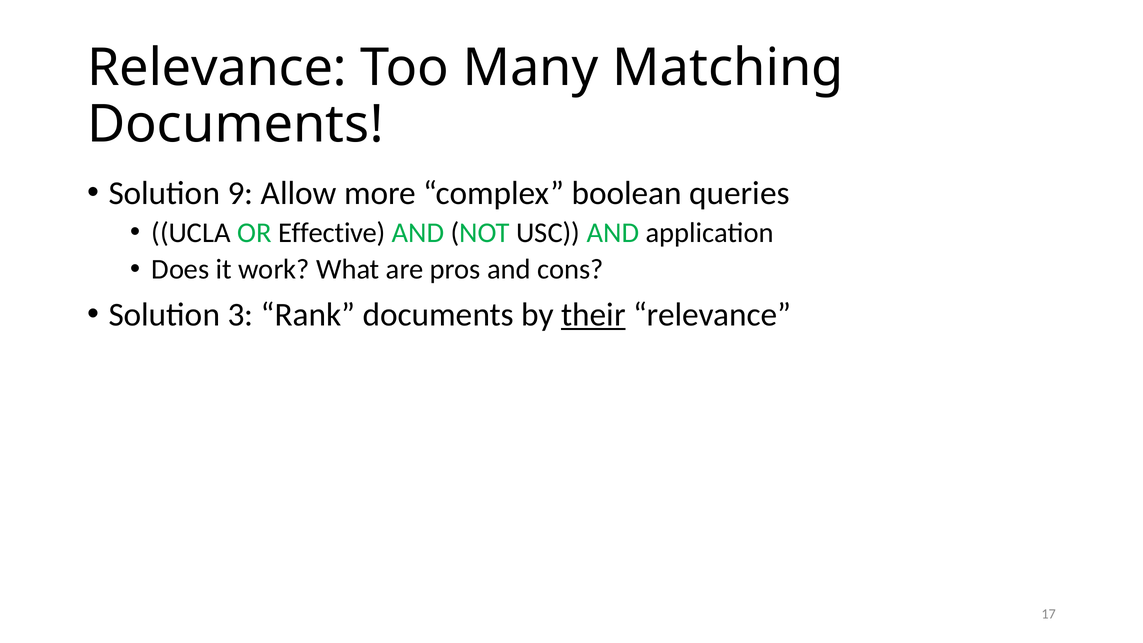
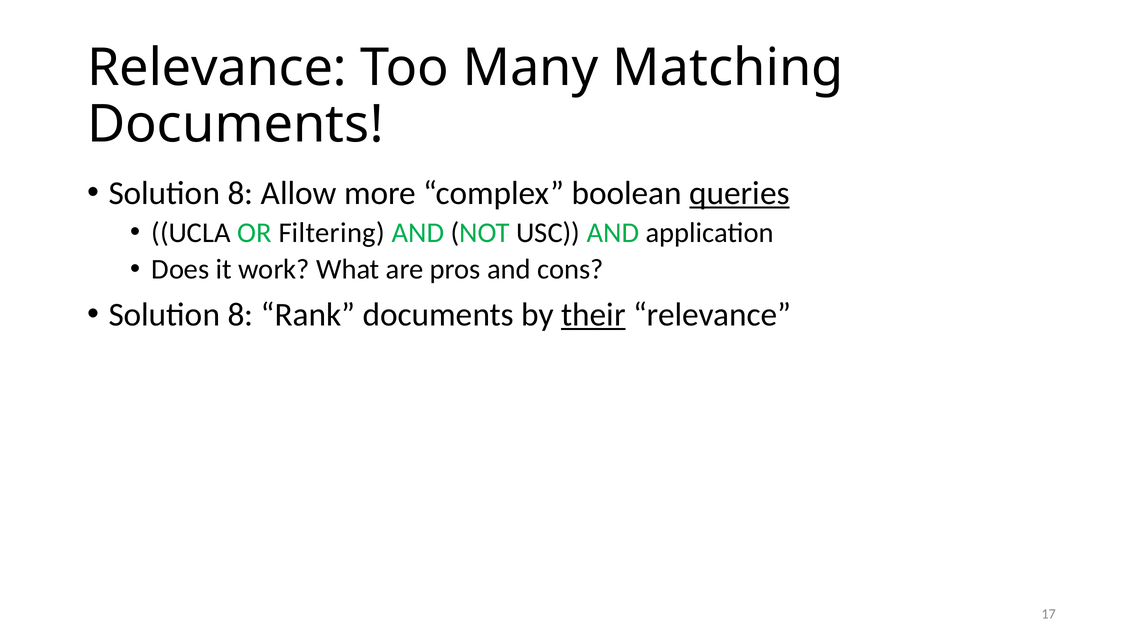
9: 9 -> 8 (240, 193)
queries underline: none -> present (739, 193)
Effective: Effective -> Filtering (332, 233)
3: 3 -> 8 (240, 315)
